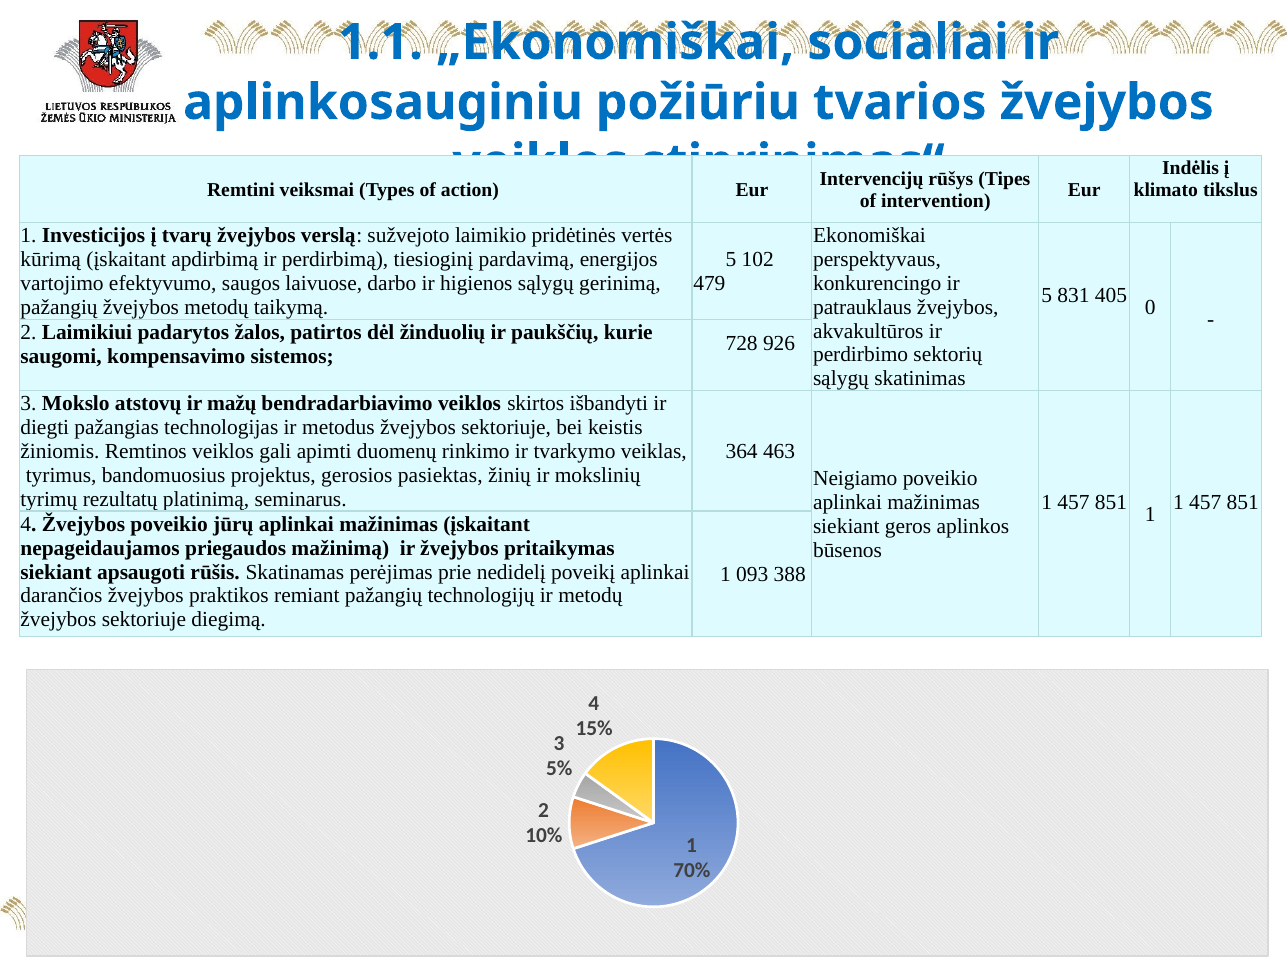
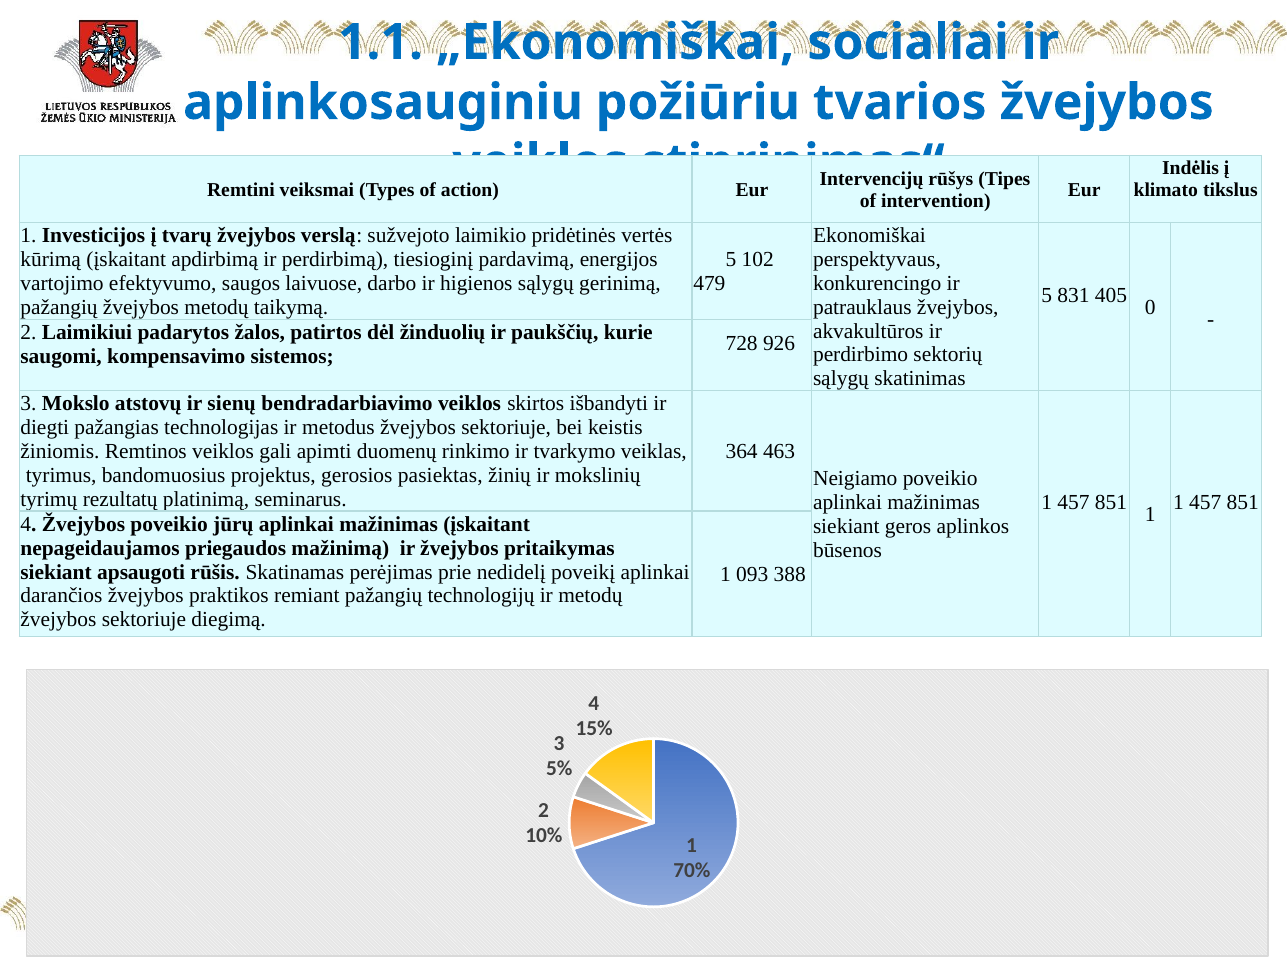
mažų: mažų -> sienų (232, 404)
